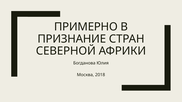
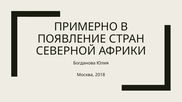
ПРИЗНАНИЕ: ПРИЗНАНИЕ -> ПОЯВЛЕНИЕ (72, 39)
